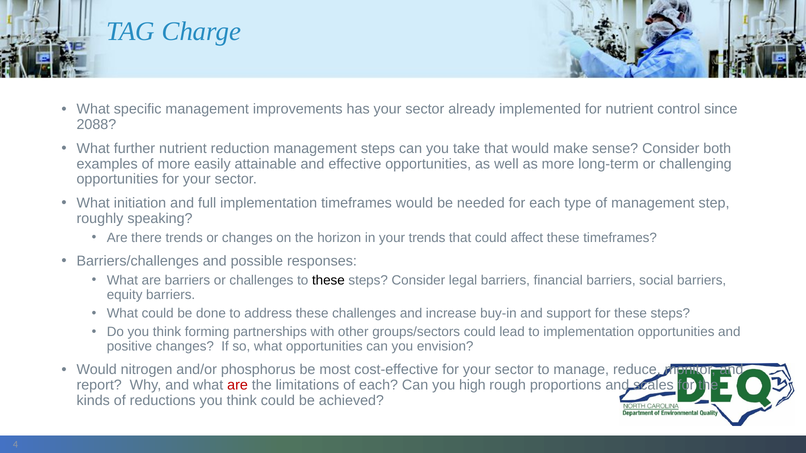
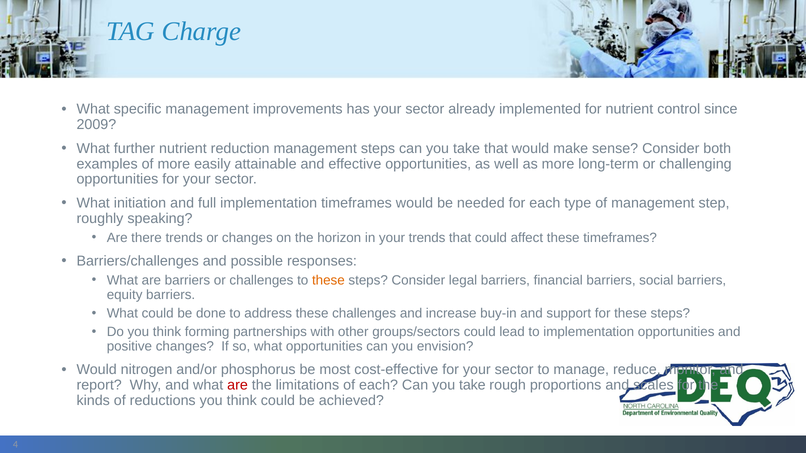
2088: 2088 -> 2009 (96, 125)
these colour: black -> orange (328, 280)
each Can you high: high -> take (472, 385)
